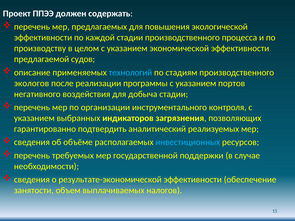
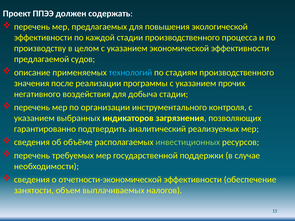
экологов: экологов -> значения (32, 83)
портов: портов -> прочих (232, 83)
инвестиционных colour: light blue -> light green (188, 142)
результате-экономической: результате-экономической -> отчетности-экономической (110, 180)
